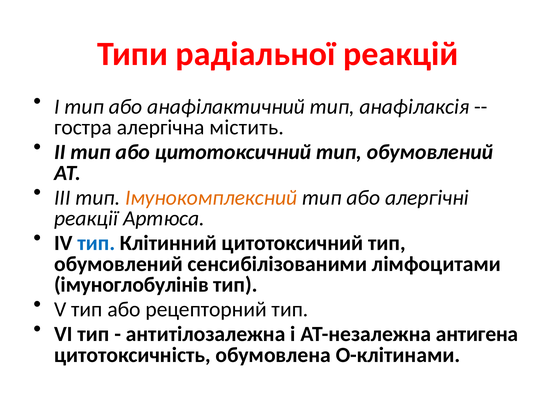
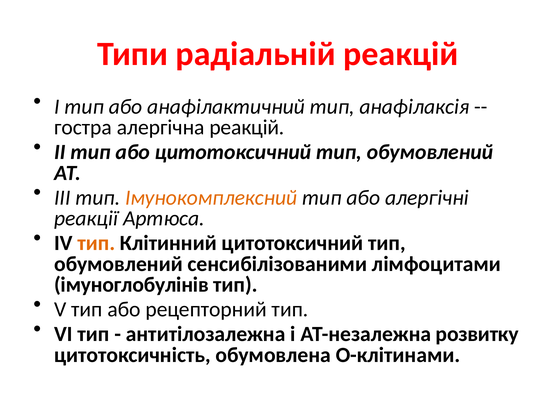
радіальної: радіальної -> радіальній (256, 54)
алергічна містить: містить -> реакцій (247, 127)
тип colour: blue -> orange (96, 243)
антигена: антигена -> розвитку (477, 334)
